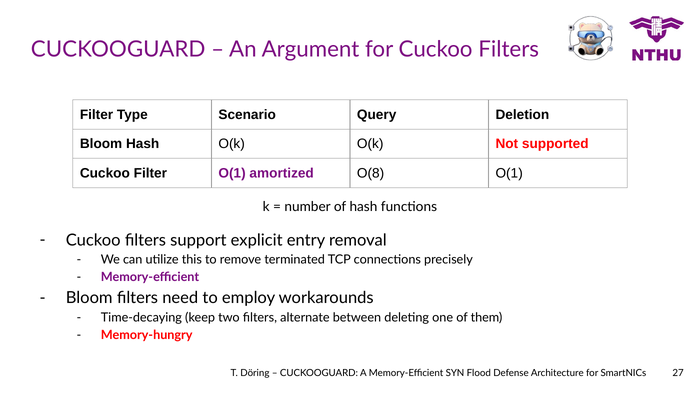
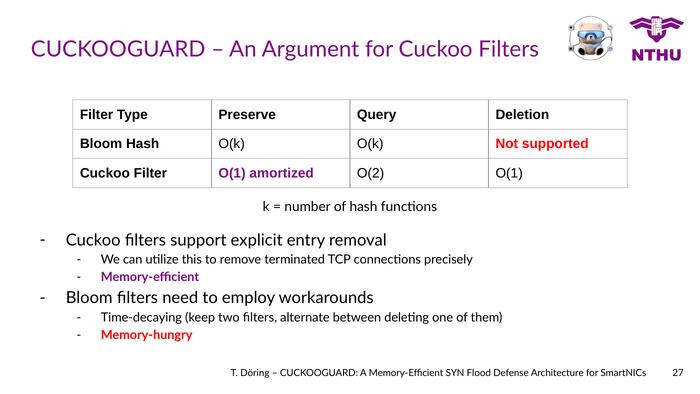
Scenario: Scenario -> Preserve (247, 115)
O(8: O(8 -> O(2 (371, 173)
